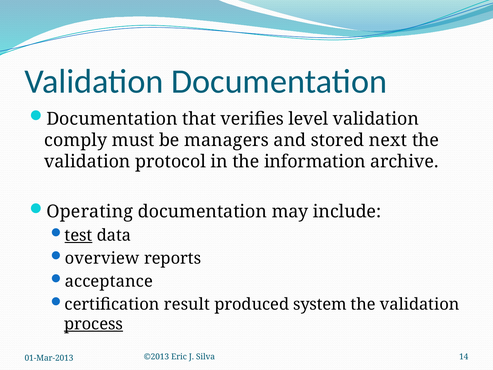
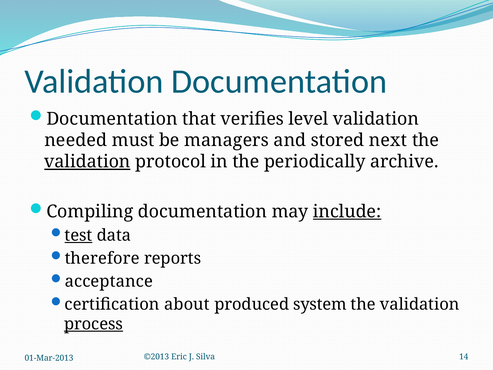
comply: comply -> needed (76, 140)
validation underline: none -> present (87, 162)
information: information -> periodically (315, 162)
Operating: Operating -> Compiling (90, 211)
include underline: none -> present (347, 211)
overview: overview -> therefore (102, 258)
result: result -> about (187, 304)
